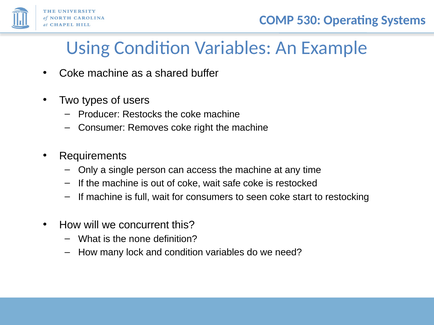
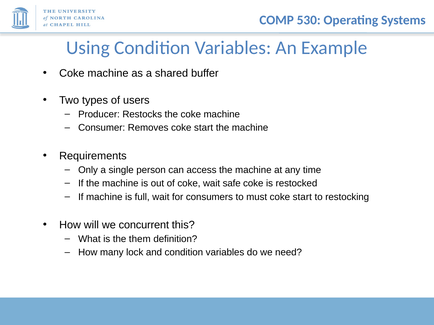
Removes coke right: right -> start (204, 128)
seen: seen -> must (257, 197)
none: none -> them (140, 239)
